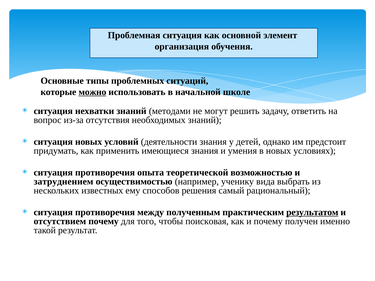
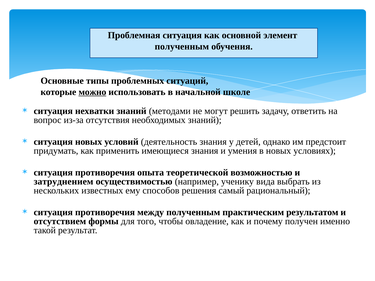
организация: организация -> полученным (182, 47)
деятельности: деятельности -> деятельность (169, 142)
результатом underline: present -> none (312, 212)
отсутствием почему: почему -> формы (104, 221)
поисковая: поисковая -> овладение (207, 221)
